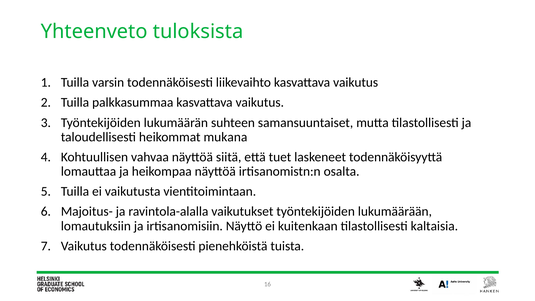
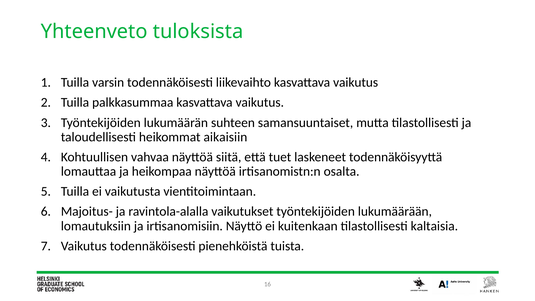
mukana: mukana -> aikaisiin (225, 137)
